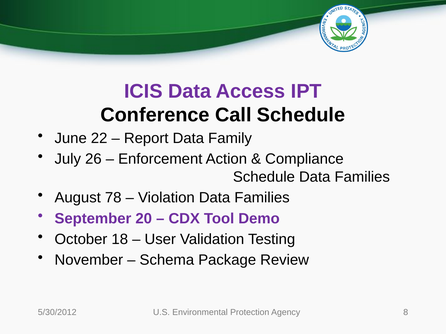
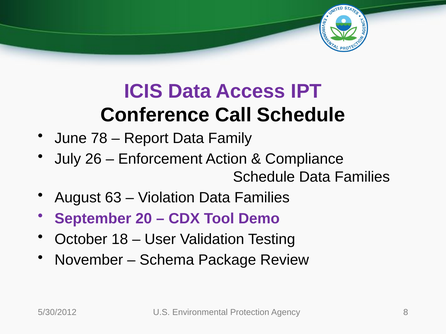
22: 22 -> 78 (99, 139)
78: 78 -> 63 (113, 198)
